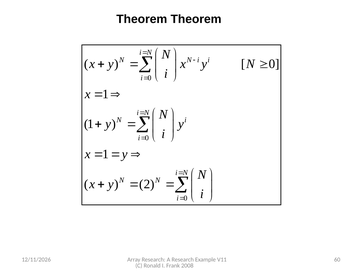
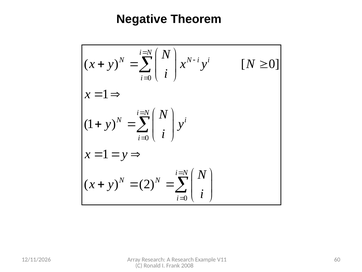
Theorem: Theorem -> Negative (142, 19)
